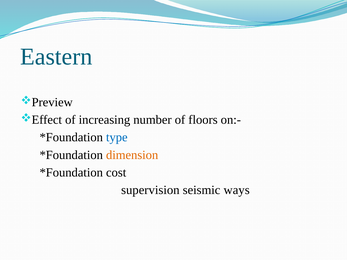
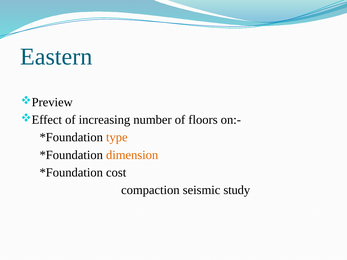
type colour: blue -> orange (117, 137)
supervision: supervision -> compaction (150, 190)
ways: ways -> study (237, 190)
